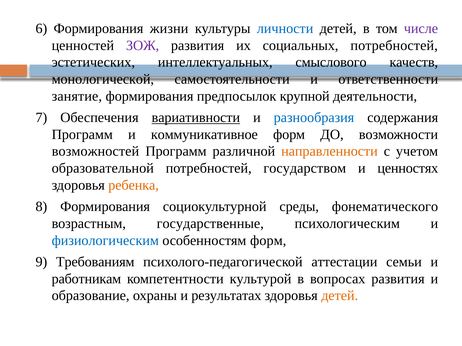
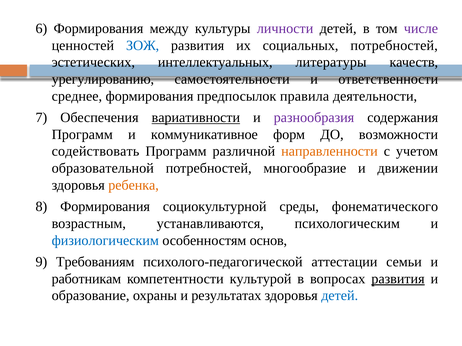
жизни: жизни -> между (169, 29)
личности colour: blue -> purple (285, 29)
ЗОЖ colour: purple -> blue (143, 45)
смыслового: смыслового -> литературы (331, 62)
монологической: монологической -> урегулированию (103, 79)
занятие: занятие -> среднее (77, 96)
крупной: крупной -> правила (305, 96)
разнообразия colour: blue -> purple (314, 118)
возможностей: возможностей -> содействовать (95, 152)
государством: государством -> многообразие (305, 169)
ценностях: ценностях -> движении (408, 169)
государственные: государственные -> устанавливаются (210, 224)
особенностям форм: форм -> основ (268, 241)
развития underline: none -> present (398, 279)
детей colour: orange -> blue (340, 296)
